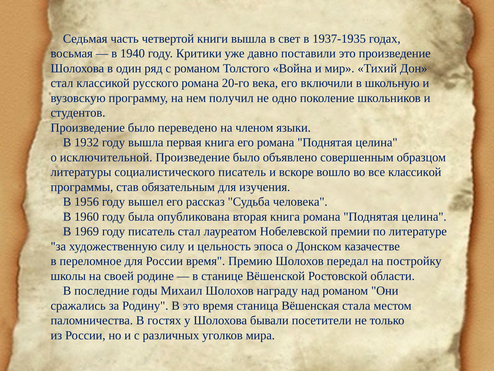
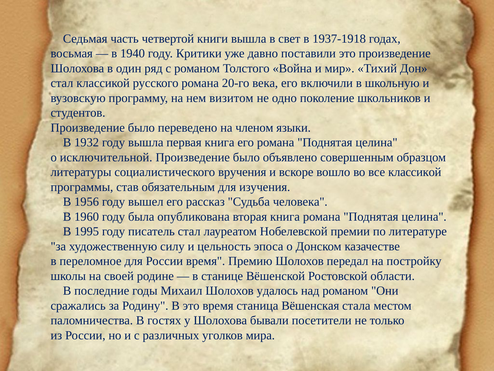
1937-1935: 1937-1935 -> 1937-1918 (339, 39)
получил: получил -> визитом (231, 98)
социалистического писатель: писатель -> вручения (242, 172)
1969: 1969 -> 1995 (87, 231)
награду: награду -> удалось (277, 290)
